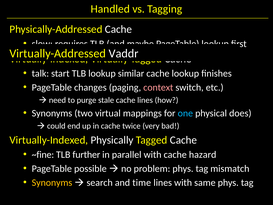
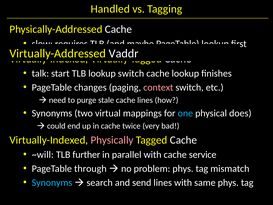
lookup similar: similar -> switch (131, 73)
Physically colour: white -> pink (112, 140)
~fine: ~fine -> ~will (43, 154)
hazard: hazard -> service (203, 154)
possible: possible -> through (90, 168)
Synonyms colour: yellow -> light blue (52, 182)
time: time -> send (142, 182)
